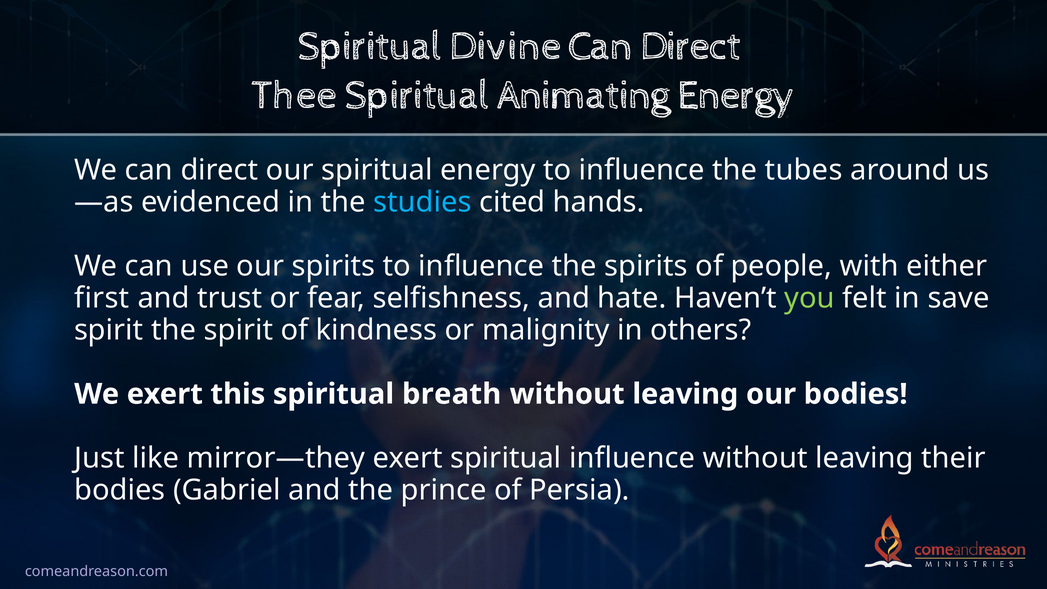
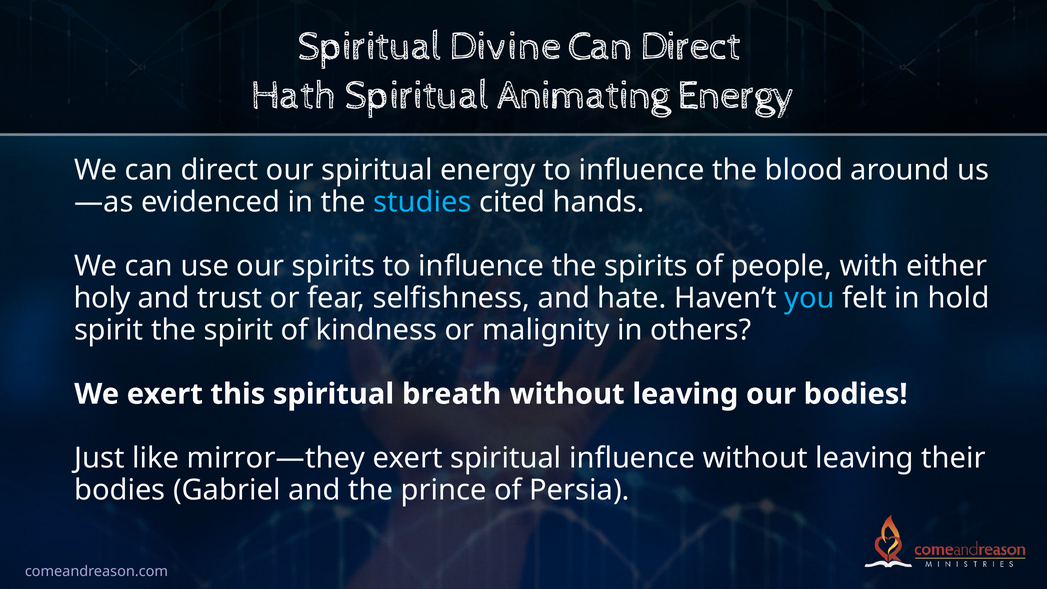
Thee: Thee -> Hath (294, 95)
tubes: tubes -> blood (804, 170)
first: first -> holy (102, 298)
you colour: light green -> light blue (810, 298)
save: save -> hold (959, 298)
